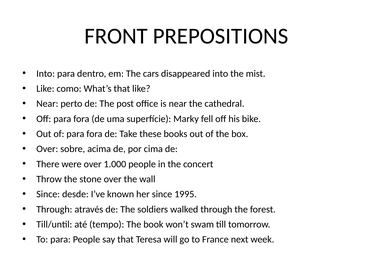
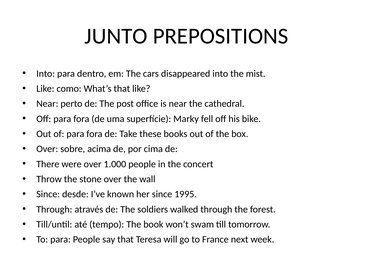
FRONT: FRONT -> JUNTO (116, 36)
